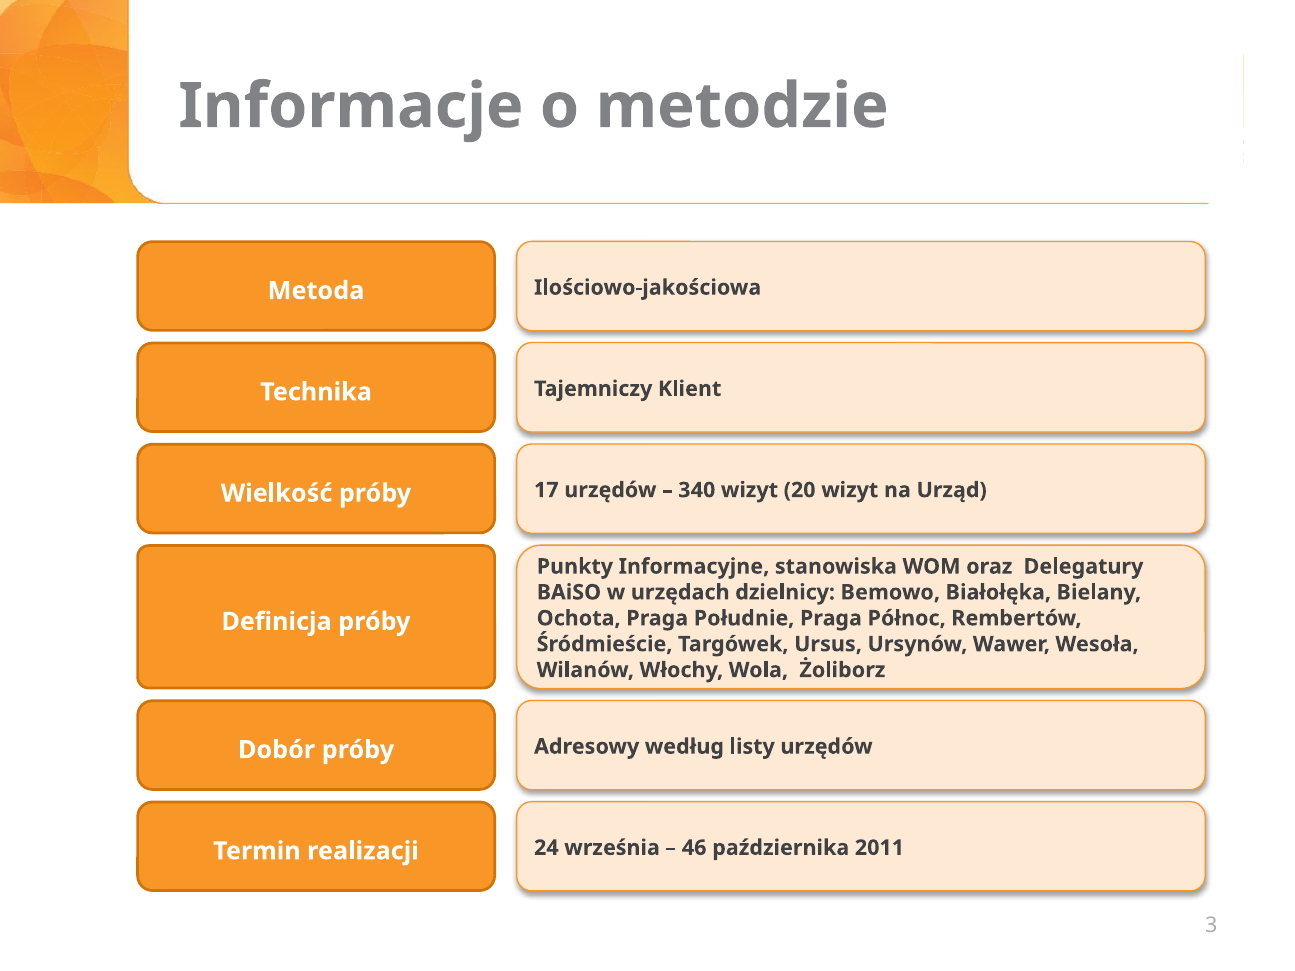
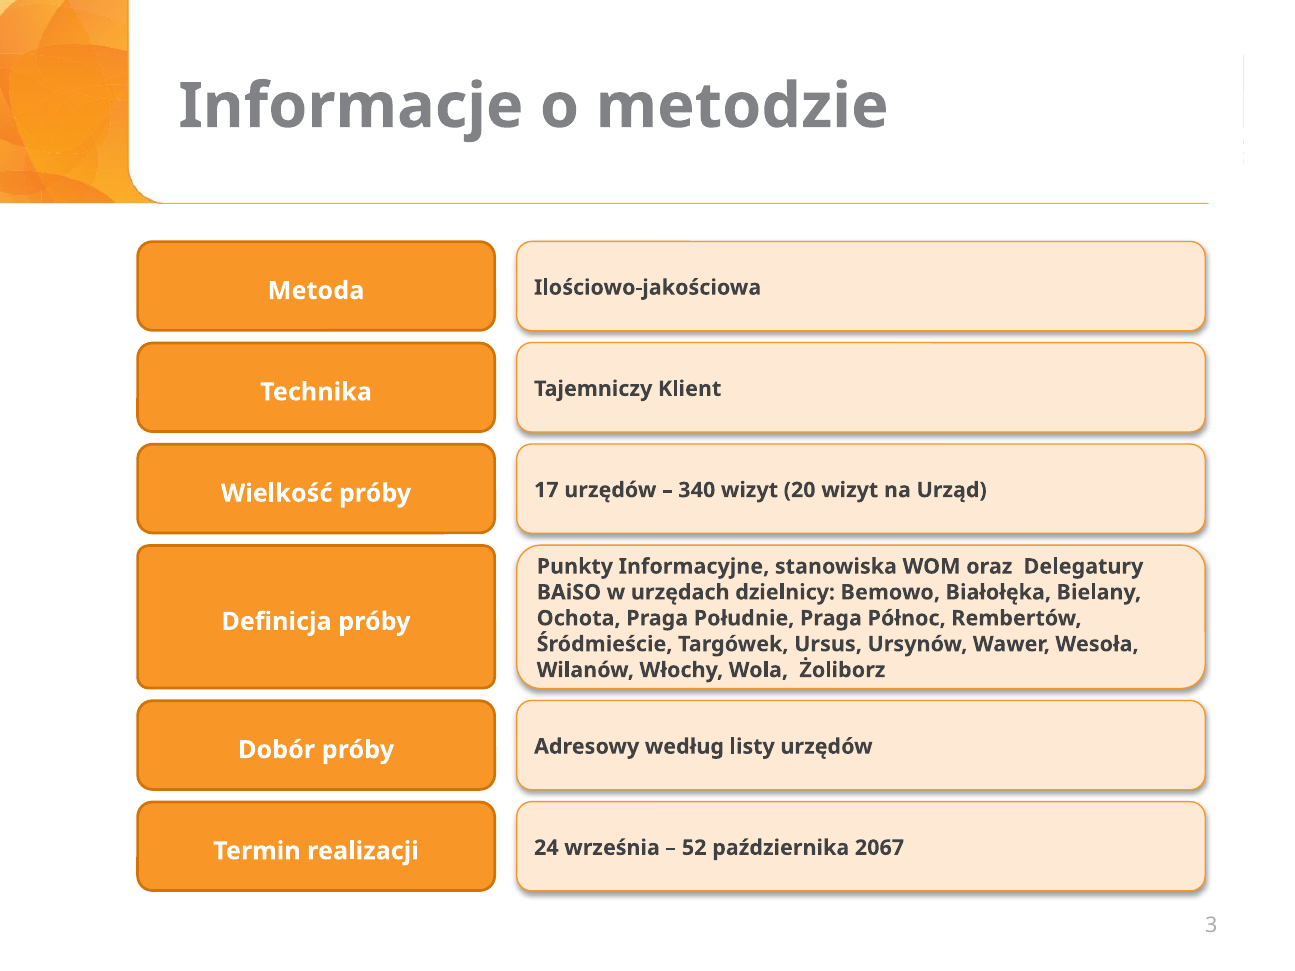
46: 46 -> 52 (694, 848)
2011: 2011 -> 2067 (879, 848)
